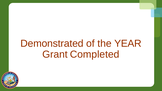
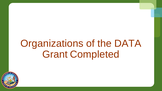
Demonstrated: Demonstrated -> Organizations (52, 44)
YEAR: YEAR -> DATA (128, 44)
